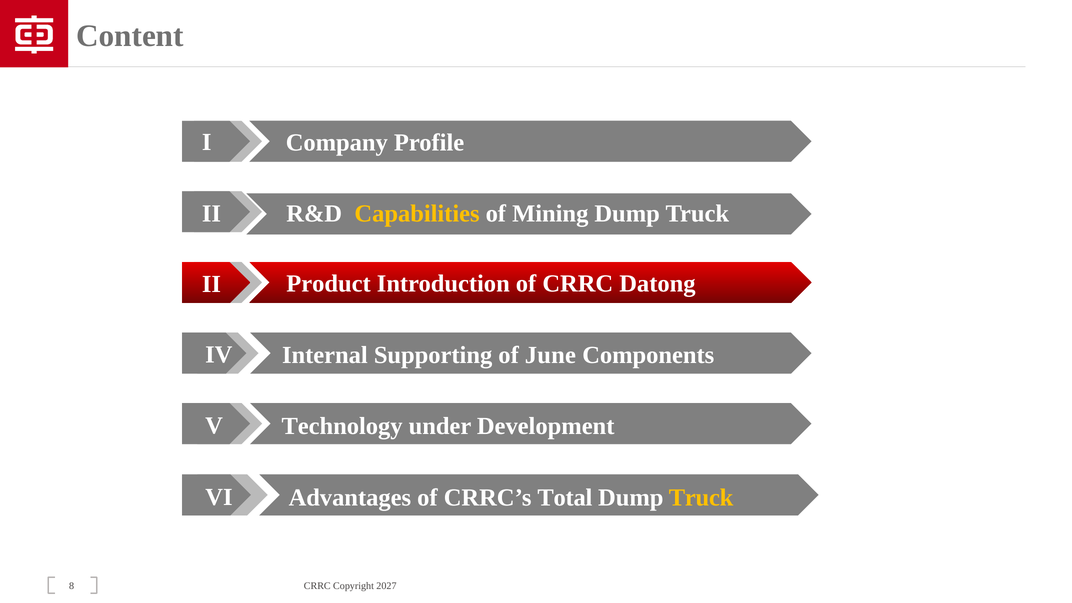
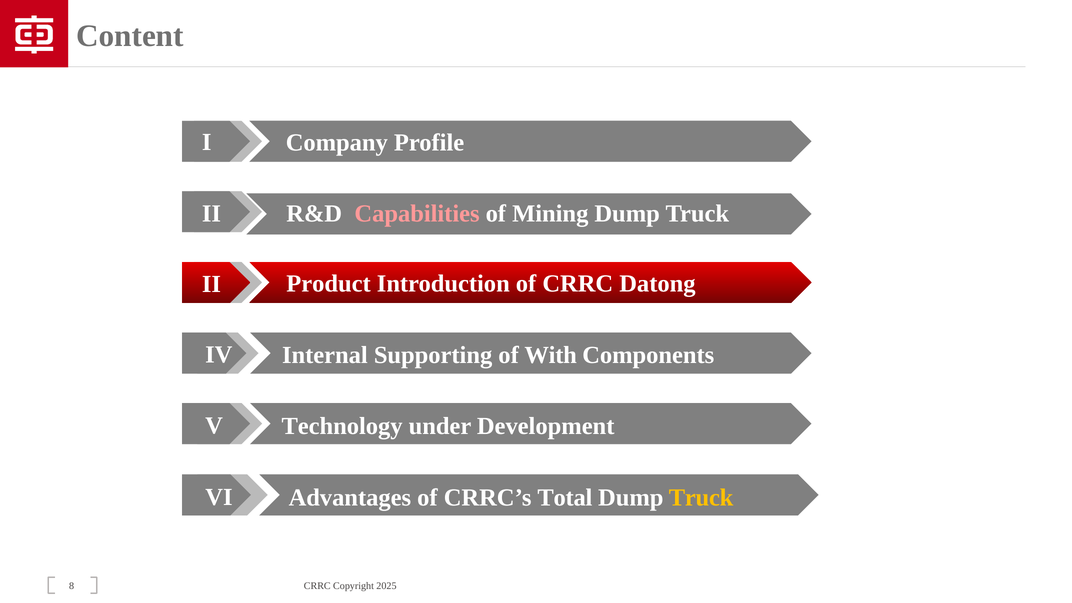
Capabilities colour: yellow -> pink (417, 213)
June: June -> With (551, 355)
2027: 2027 -> 2025 (386, 586)
